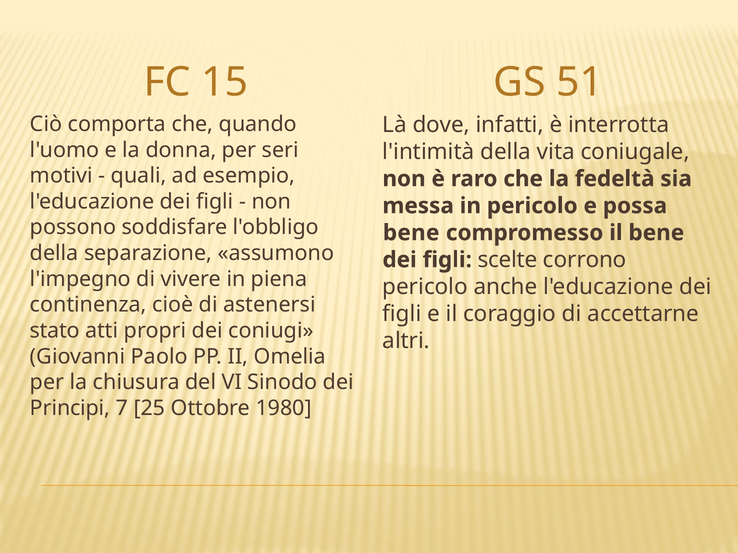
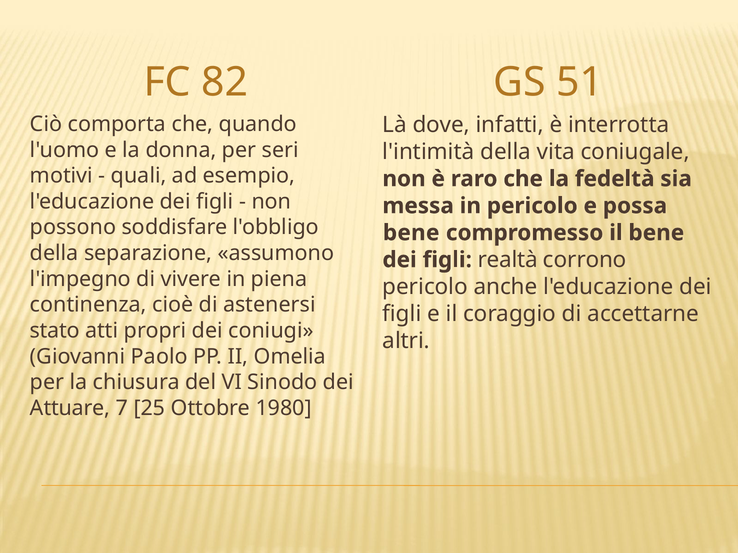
15: 15 -> 82 (225, 82)
scelte: scelte -> realtà (508, 260)
Principi: Principi -> Attuare (70, 408)
